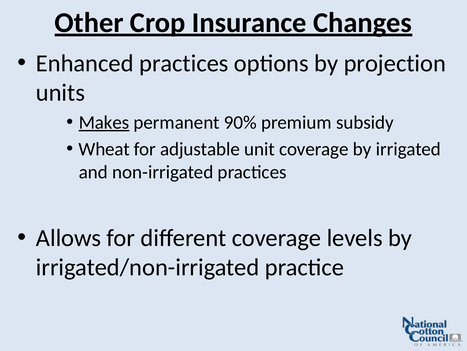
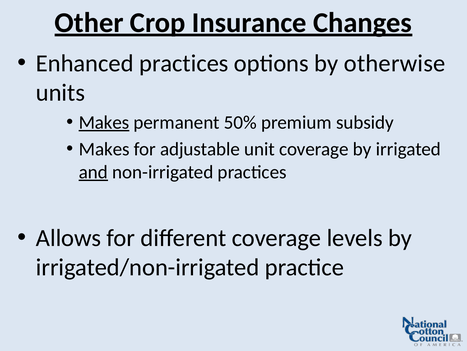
projection: projection -> otherwise (395, 63)
90%: 90% -> 50% (240, 122)
Wheat: Wheat -> Makes (104, 149)
and underline: none -> present (93, 172)
